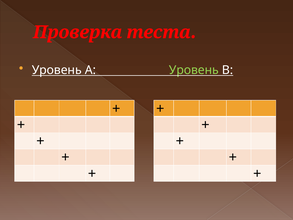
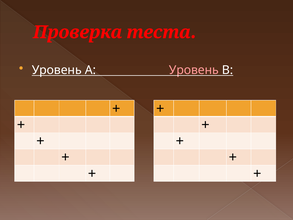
Уровень colour: light green -> pink (194, 70)
